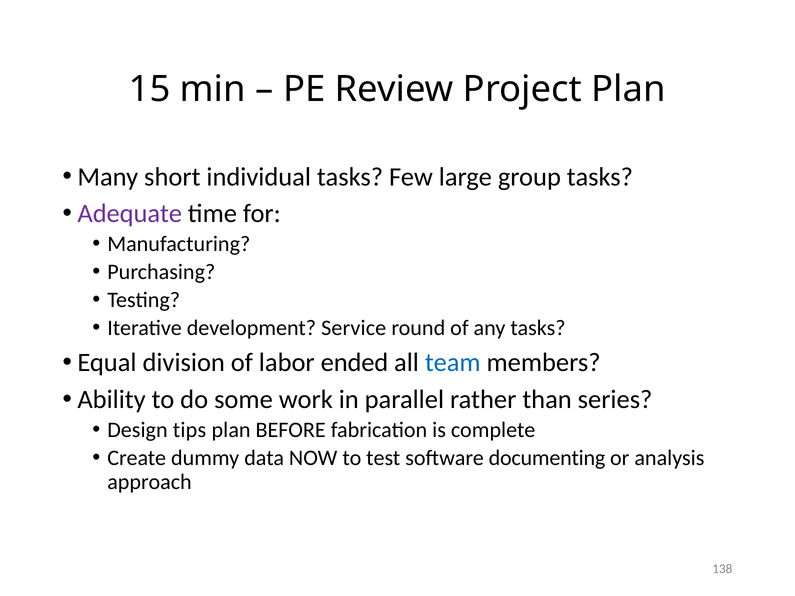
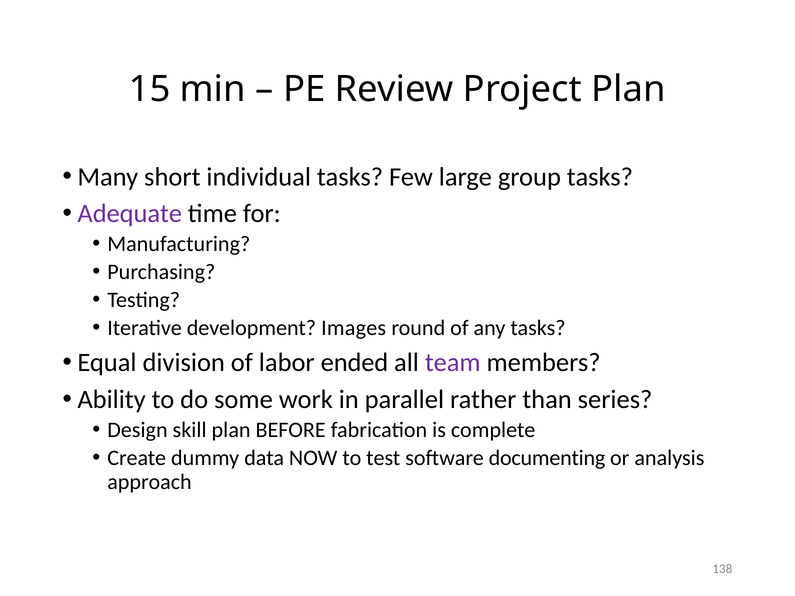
Service: Service -> Images (354, 328)
team colour: blue -> purple (453, 363)
tips: tips -> skill (190, 430)
